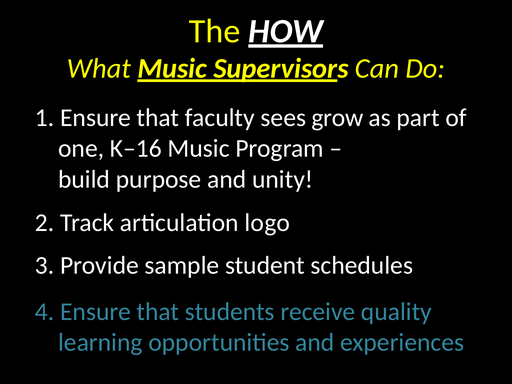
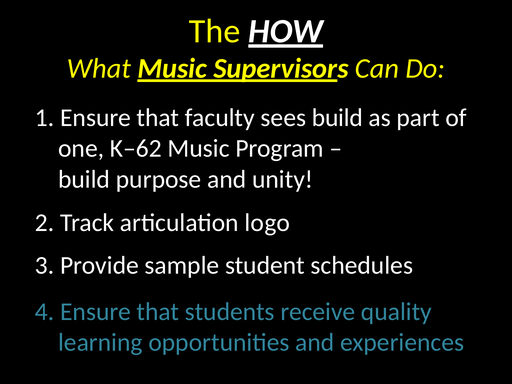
sees grow: grow -> build (337, 118)
K–16: K–16 -> K–62 (136, 149)
